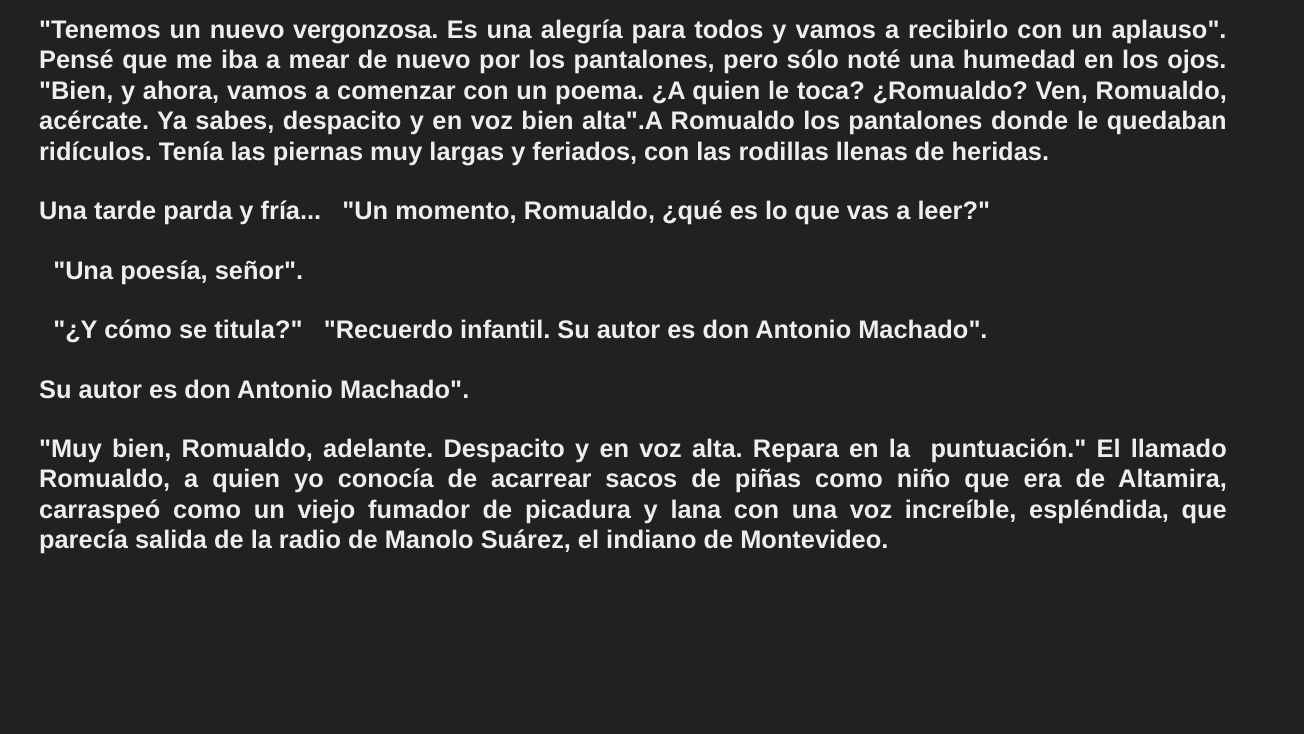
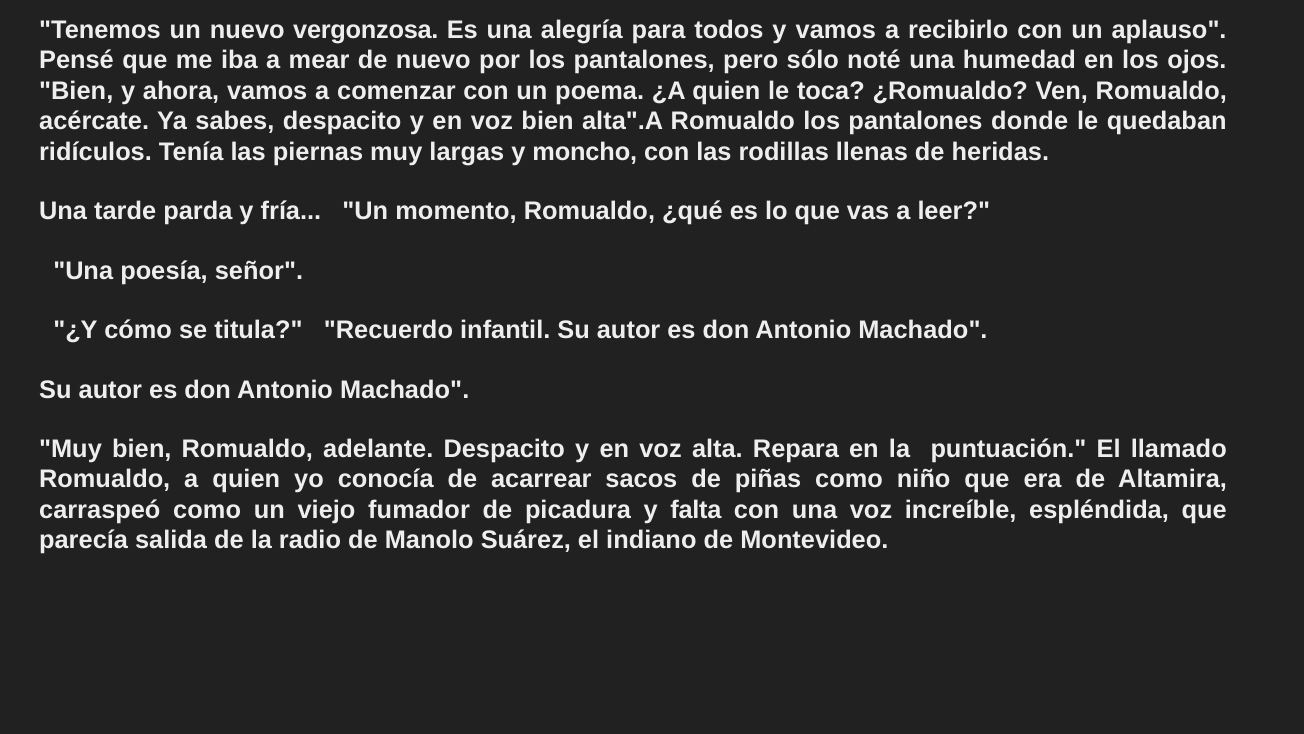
feriados: feriados -> moncho (585, 152)
lana: lana -> falta (696, 510)
